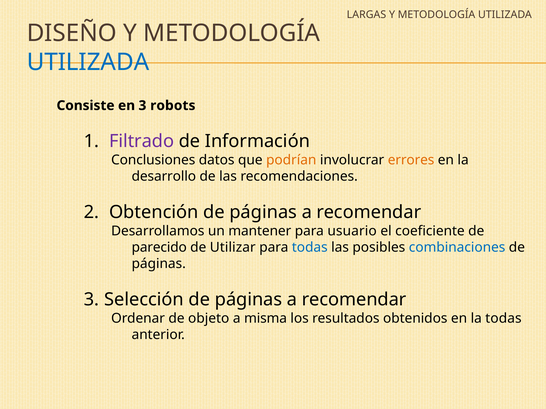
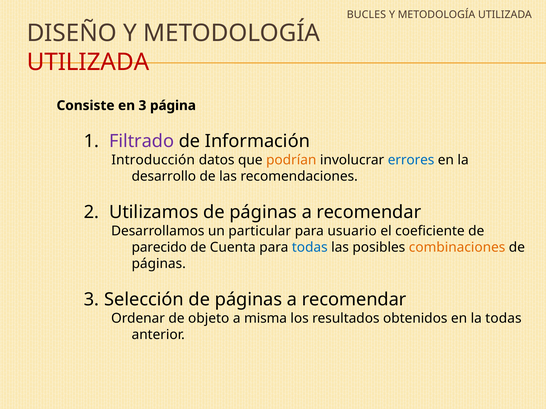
LARGAS: LARGAS -> BUCLES (366, 15)
UTILIZADA colour: blue -> red (88, 62)
robots: robots -> página (173, 106)
Conclusiones: Conclusiones -> Introducción (153, 160)
errores colour: orange -> blue (411, 160)
Obtención: Obtención -> Utilizamos (154, 212)
mantener: mantener -> particular (260, 231)
Utilizar: Utilizar -> Cuenta (233, 248)
combinaciones colour: blue -> orange (457, 248)
